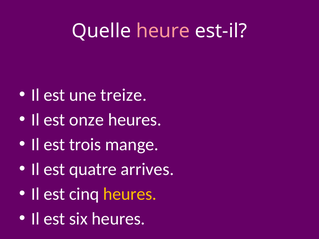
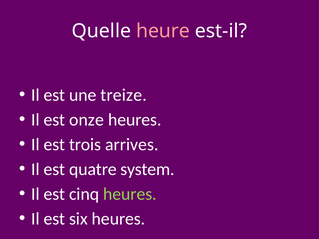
mange: mange -> arrives (132, 145)
arrives: arrives -> system (147, 169)
heures colour: yellow -> light green (130, 194)
